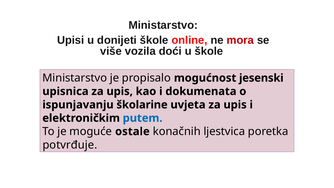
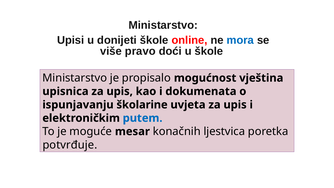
mora colour: red -> blue (240, 40)
vozila: vozila -> pravo (140, 51)
jesenski: jesenski -> vještina (261, 78)
ostale: ostale -> mesar (132, 131)
